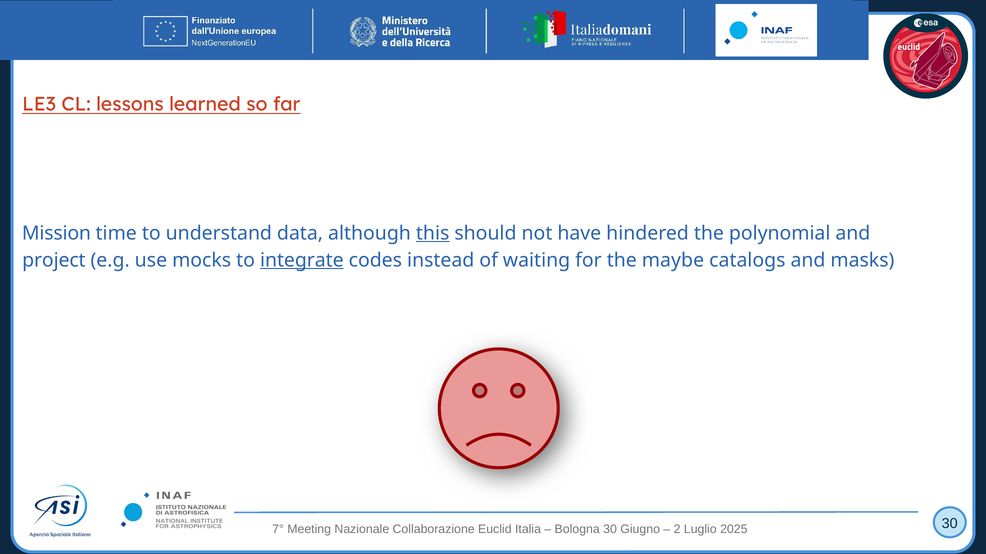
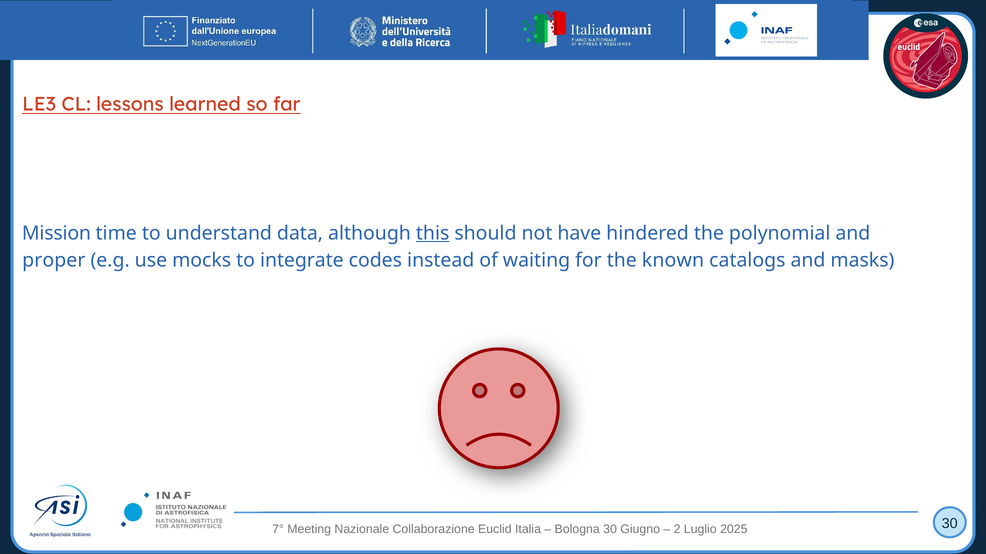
project: project -> proper (54, 260)
integrate underline: present -> none (302, 260)
maybe: maybe -> known (673, 260)
